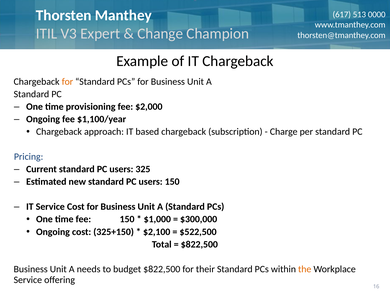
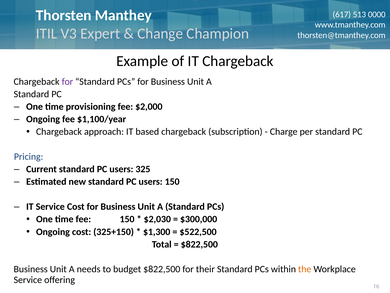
for colour: orange -> purple (67, 82)
$1,000: $1,000 -> $2,030 (157, 219)
$2,100: $2,100 -> $1,300 (157, 231)
